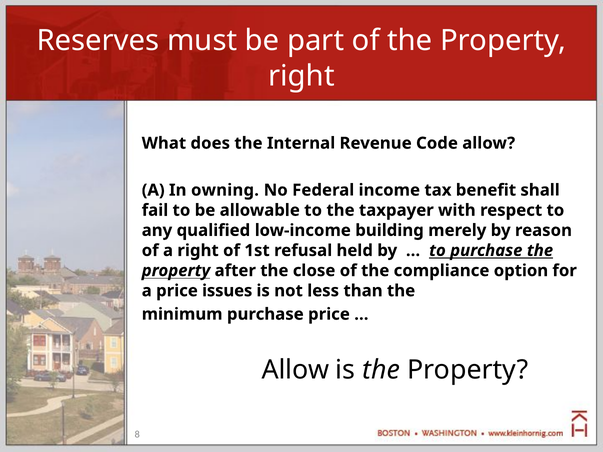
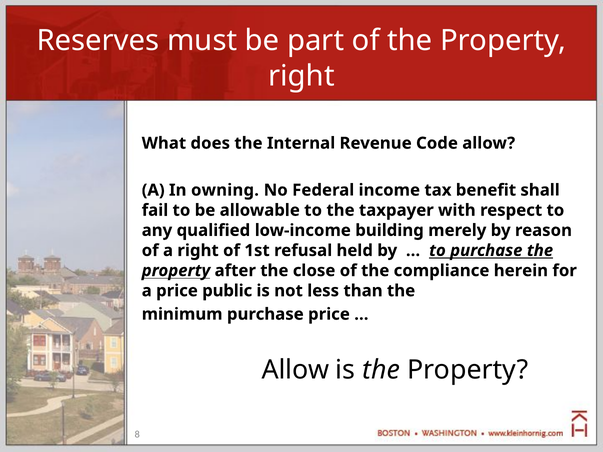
option: option -> herein (521, 271)
issues: issues -> public (227, 291)
